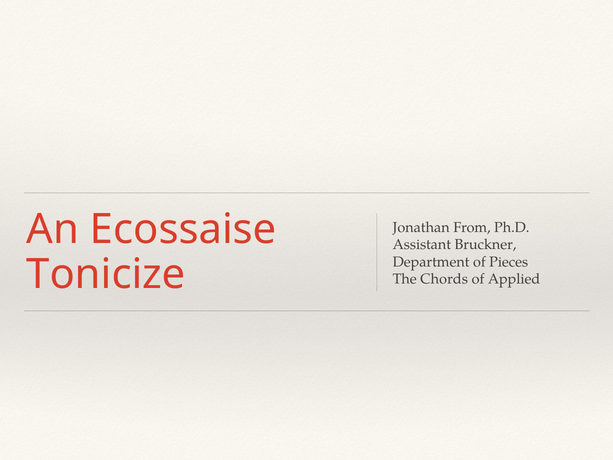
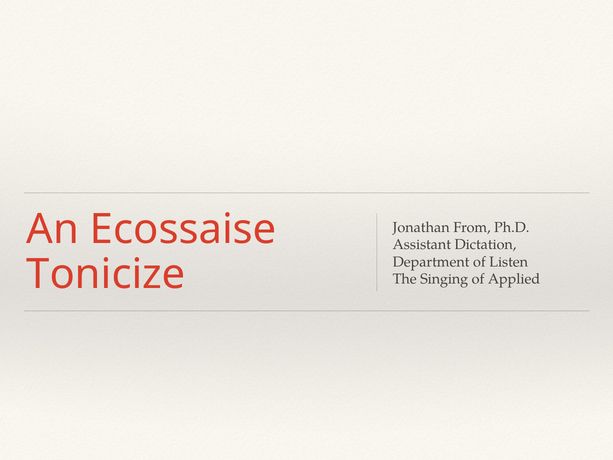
Bruckner: Bruckner -> Dictation (485, 244)
Pieces: Pieces -> Listen (509, 262)
Chords: Chords -> Singing (444, 279)
